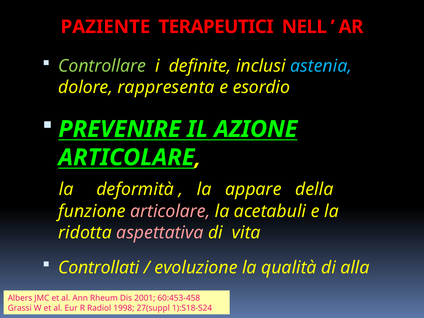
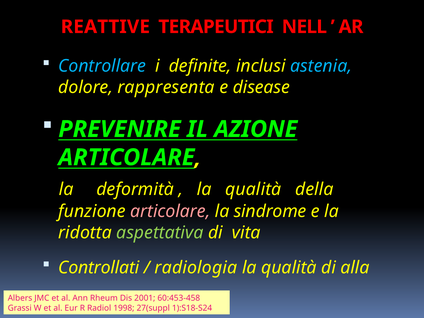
PAZIENTE: PAZIENTE -> REATTIVE (105, 27)
Controllare colour: light green -> light blue (102, 66)
esordio: esordio -> disease (261, 87)
appare: appare -> qualità (253, 189)
acetabuli: acetabuli -> sindrome (270, 211)
aspettativa colour: pink -> light green (160, 233)
evoluzione: evoluzione -> radiologia (196, 268)
